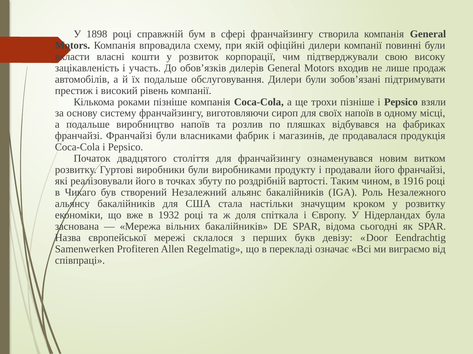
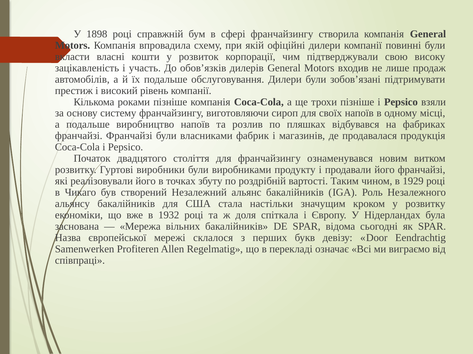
1916: 1916 -> 1929 (413, 181)
